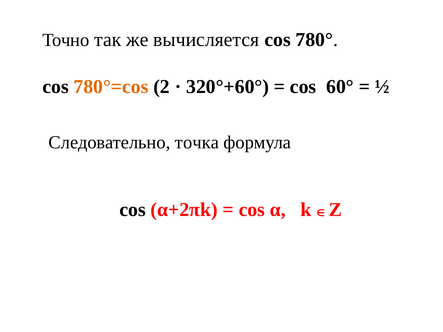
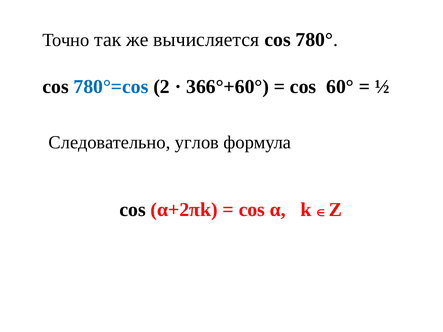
780°=cos colour: orange -> blue (111, 87)
320°+60°: 320°+60° -> 366°+60° (228, 87)
точка: точка -> углов (197, 143)
